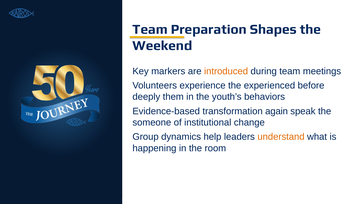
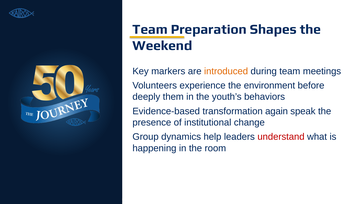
experienced: experienced -> environment (269, 85)
someone: someone -> presence (152, 122)
understand colour: orange -> red (281, 137)
